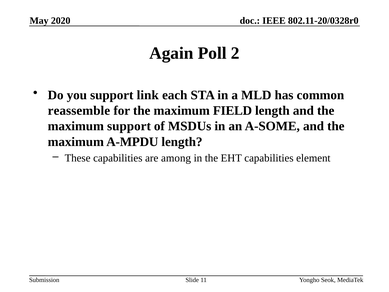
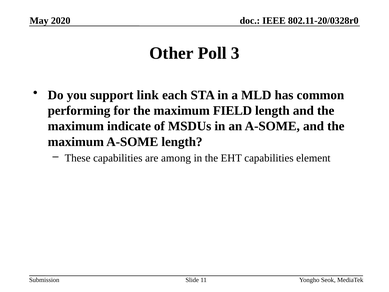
Again: Again -> Other (171, 53)
2: 2 -> 3 (235, 53)
reassemble: reassemble -> performing (79, 110)
maximum support: support -> indicate (129, 126)
maximum A-MPDU: A-MPDU -> A-SOME (132, 142)
